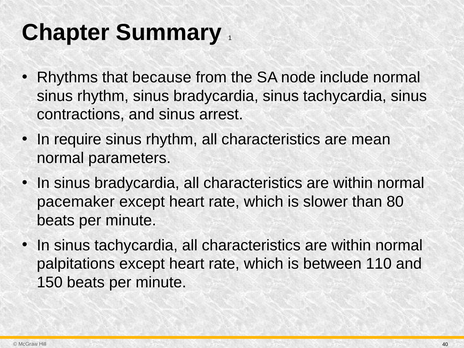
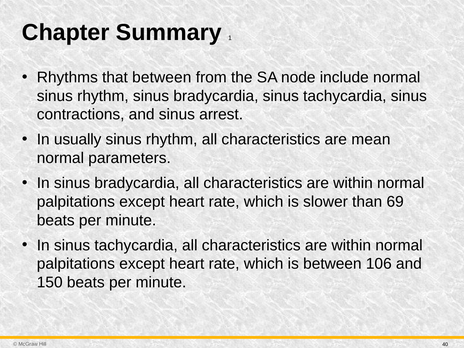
that because: because -> between (162, 77)
require: require -> usually (78, 140)
pacemaker: pacemaker -> palpitations (76, 202)
80: 80 -> 69 (395, 202)
110: 110 -> 106 (379, 264)
